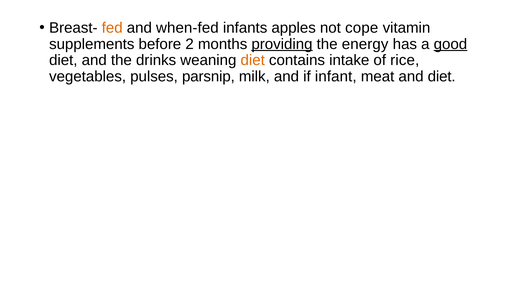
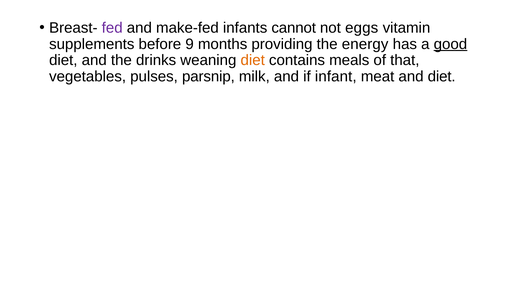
fed colour: orange -> purple (112, 28)
when-fed: when-fed -> make-fed (187, 28)
apples: apples -> cannot (294, 28)
cope: cope -> eggs (362, 28)
2: 2 -> 9 (190, 44)
providing underline: present -> none (282, 44)
intake: intake -> meals (349, 60)
rice: rice -> that (405, 60)
